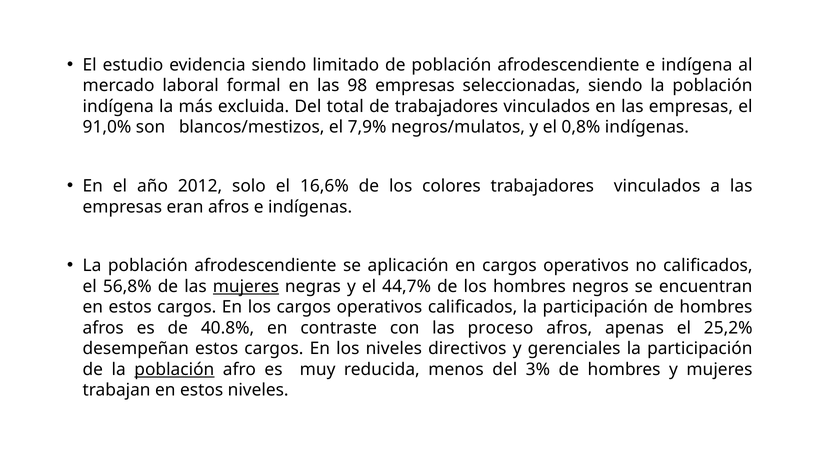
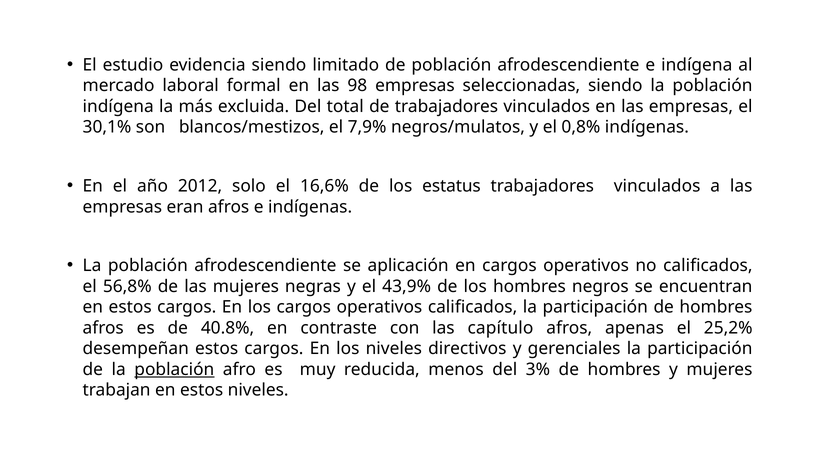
91,0%: 91,0% -> 30,1% (107, 127)
colores: colores -> estatus (451, 186)
mujeres underline: present -> none (246, 286)
44,7%: 44,7% -> 43,9% (407, 286)
proceso: proceso -> capítulo (500, 328)
